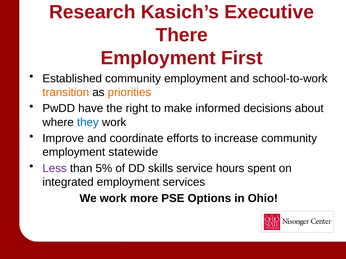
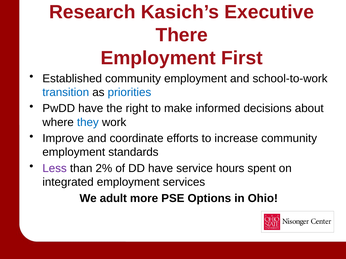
transition colour: orange -> blue (66, 93)
priorities colour: orange -> blue (129, 93)
statewide: statewide -> standards (133, 152)
5%: 5% -> 2% (104, 169)
DD skills: skills -> have (161, 169)
We work: work -> adult (113, 199)
